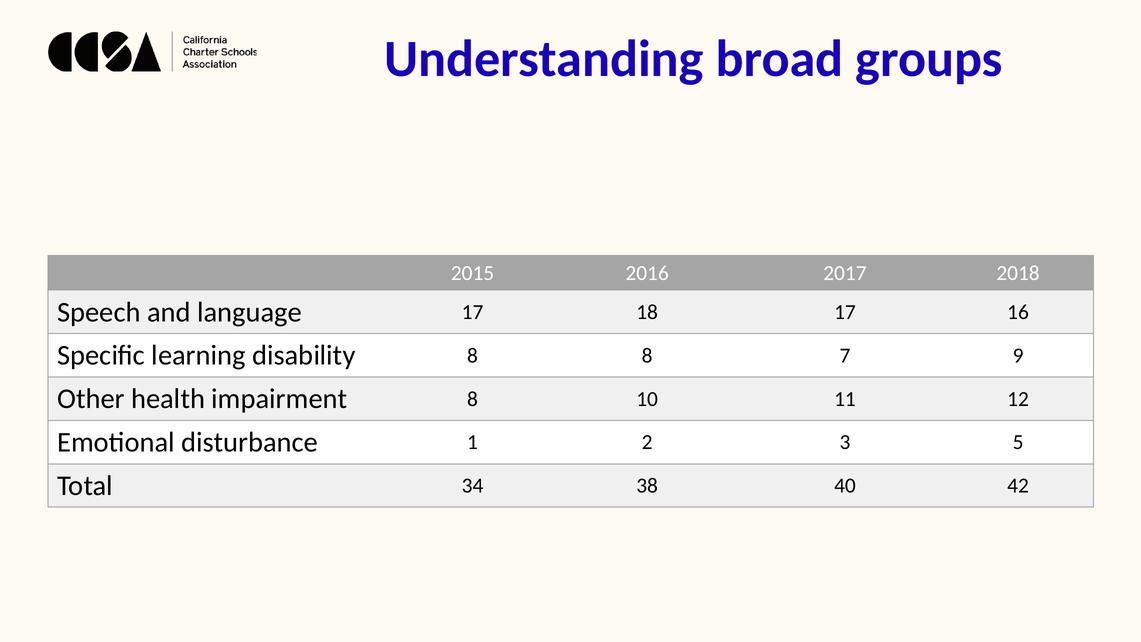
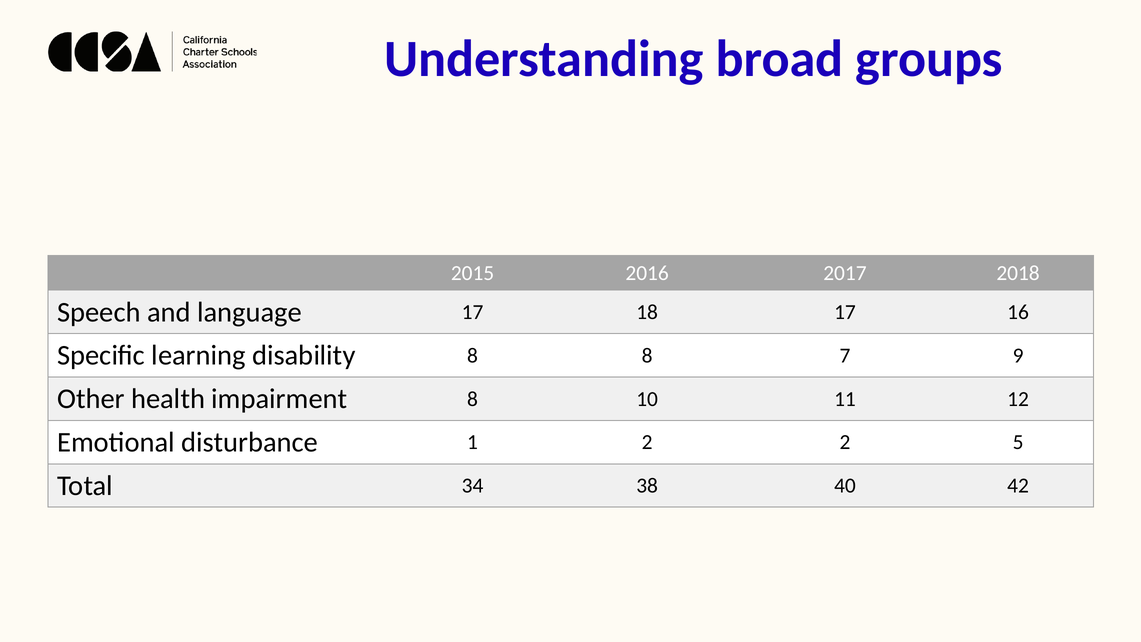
2 3: 3 -> 2 (845, 442)
